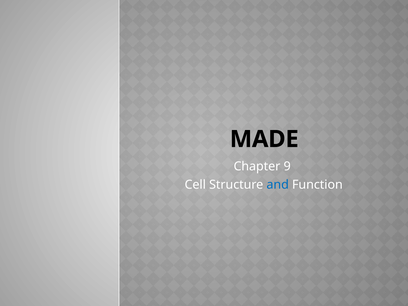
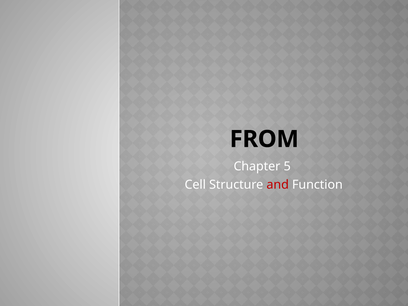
MADE: MADE -> FROM (264, 139)
9: 9 -> 5 (287, 166)
and colour: blue -> red (278, 185)
